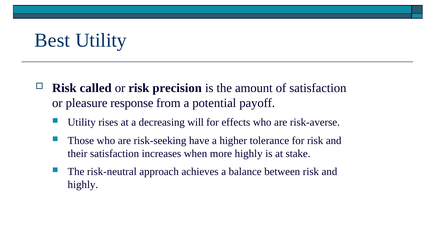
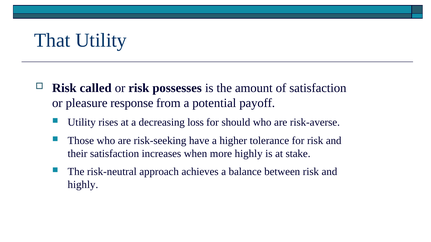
Best: Best -> That (52, 40)
precision: precision -> possesses (177, 88)
will: will -> loss (196, 123)
effects: effects -> should (236, 123)
